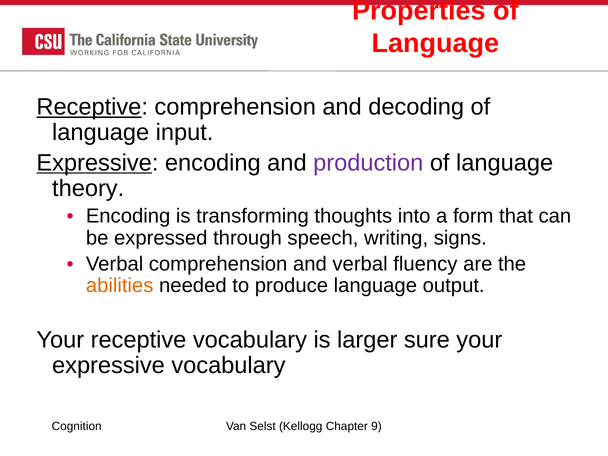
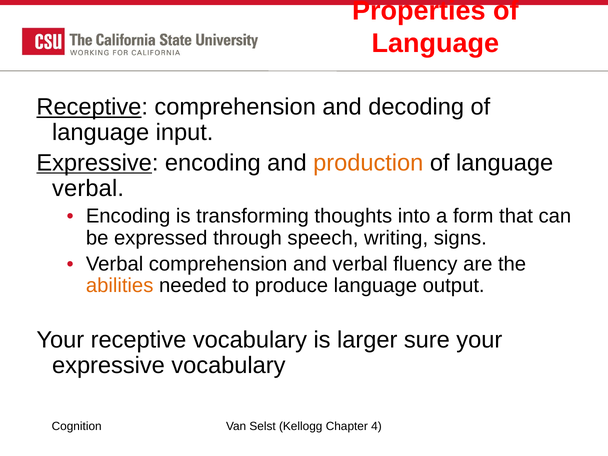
production colour: purple -> orange (368, 163)
theory: theory -> verbal (88, 188)
9: 9 -> 4 (376, 426)
